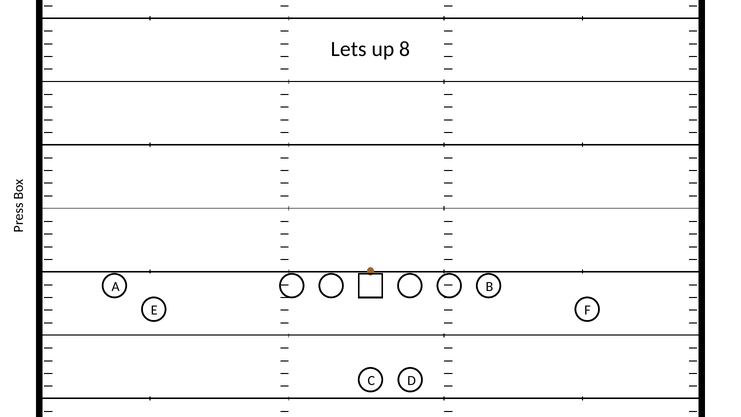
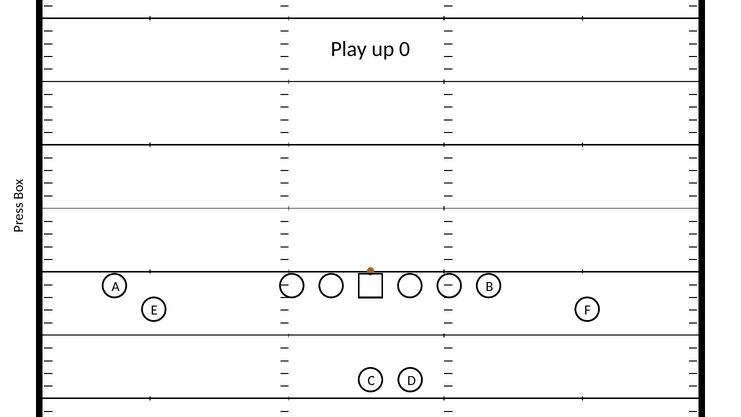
Lets: Lets -> Play (349, 49)
8: 8 -> 0 (405, 49)
